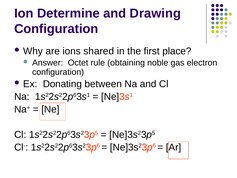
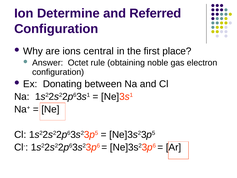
Drawing: Drawing -> Referred (155, 13)
shared: shared -> central (99, 51)
